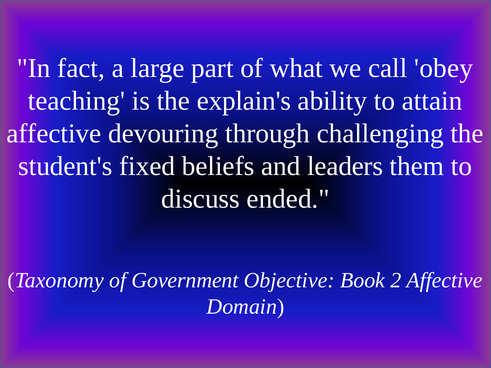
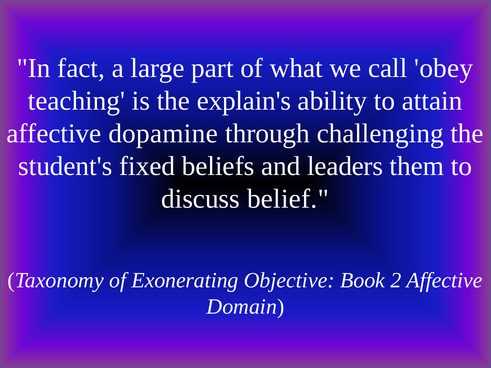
devouring: devouring -> dopamine (163, 134)
ended: ended -> belief (288, 199)
Government: Government -> Exonerating (185, 281)
